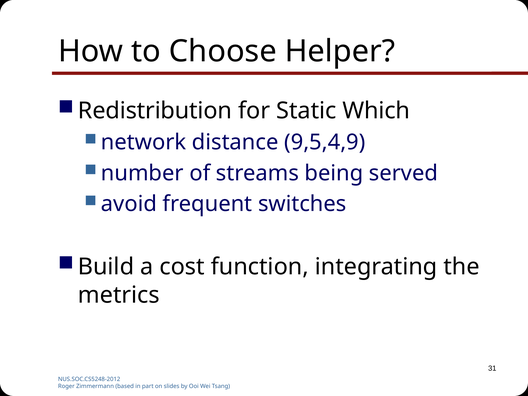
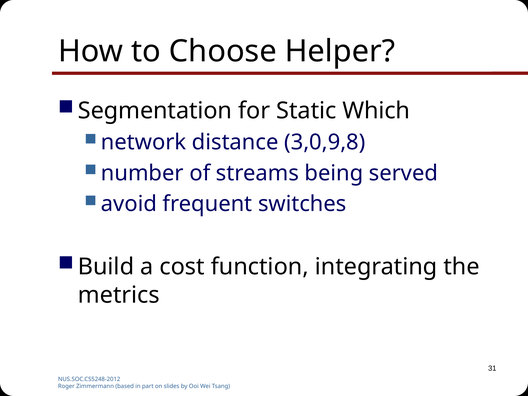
Redistribution: Redistribution -> Segmentation (155, 111)
9,5,4,9: 9,5,4,9 -> 3,0,9,8 (325, 142)
